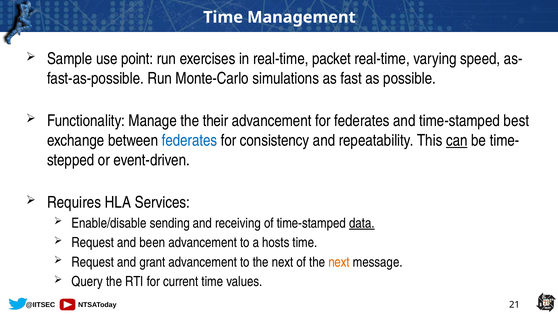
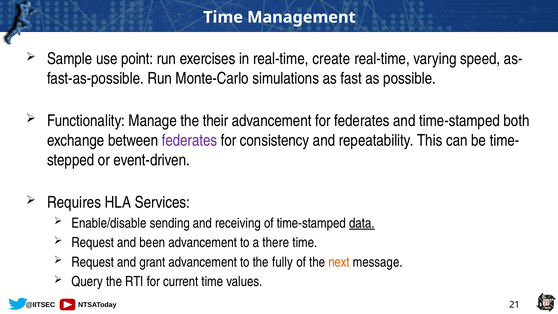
packet: packet -> create (331, 59)
best: best -> both (517, 121)
federates colour: blue -> purple (189, 140)
can underline: present -> none (457, 140)
hosts: hosts -> there (276, 243)
to the next: next -> fully (283, 262)
